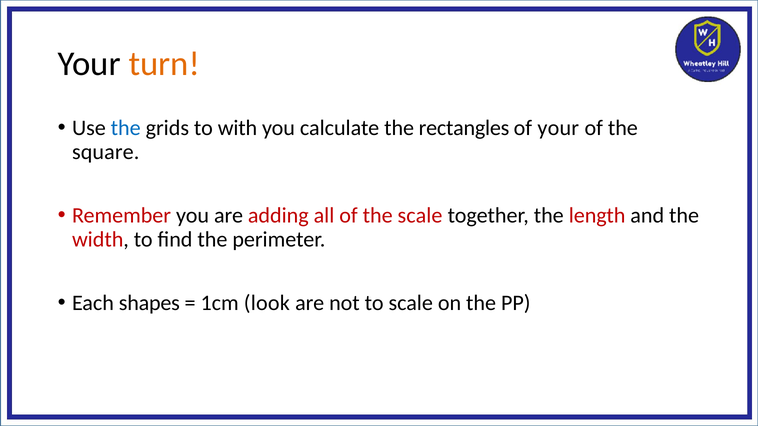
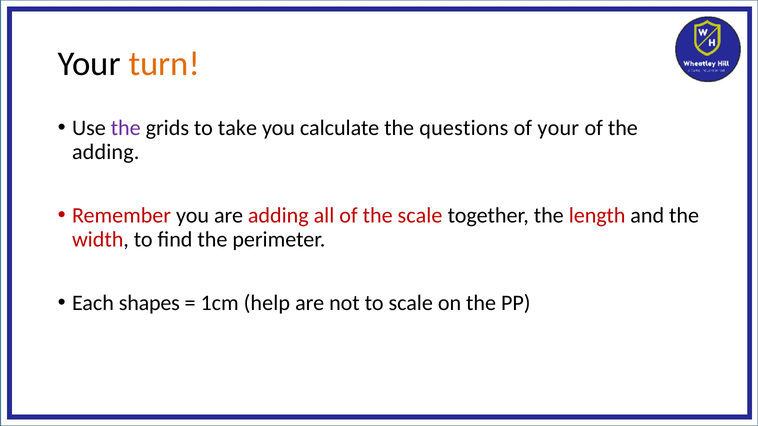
the colour: blue -> purple (126, 128)
with: with -> take (237, 128)
rectangles: rectangles -> questions (464, 128)
square: square -> adding (106, 152)
look: look -> help (267, 303)
